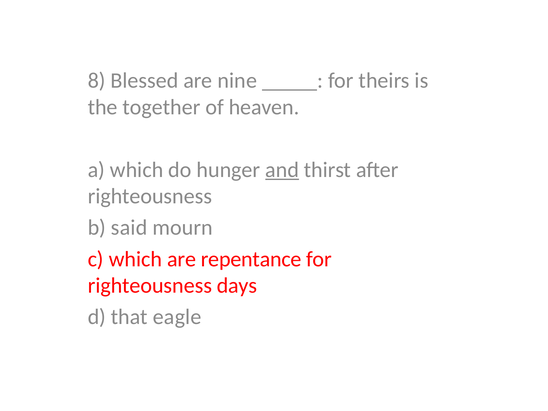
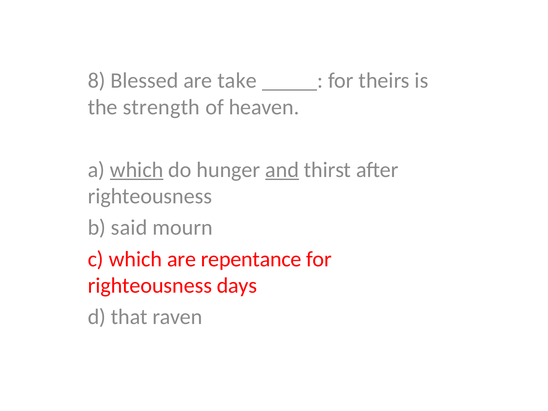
nine: nine -> take (237, 81)
together: together -> strength (161, 107)
which underline: none -> present (137, 170)
eagle: eagle -> raven (177, 317)
